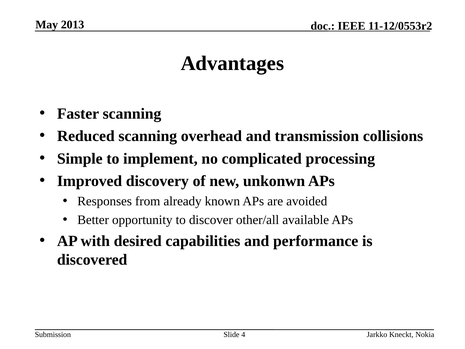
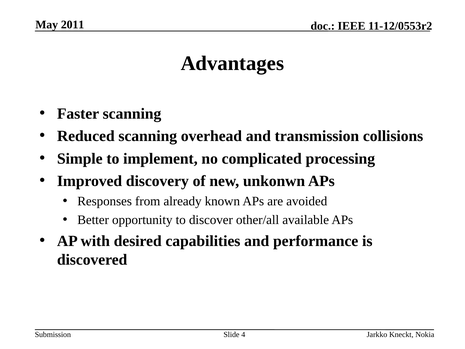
2013: 2013 -> 2011 (73, 25)
